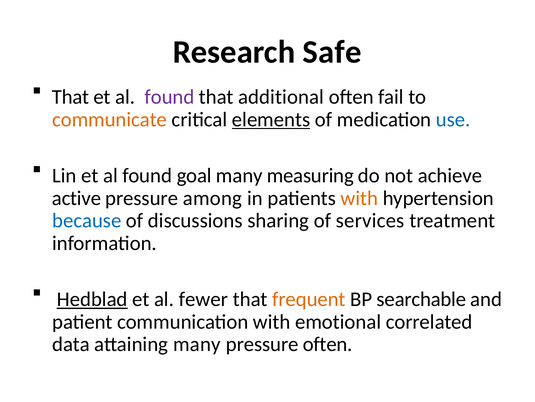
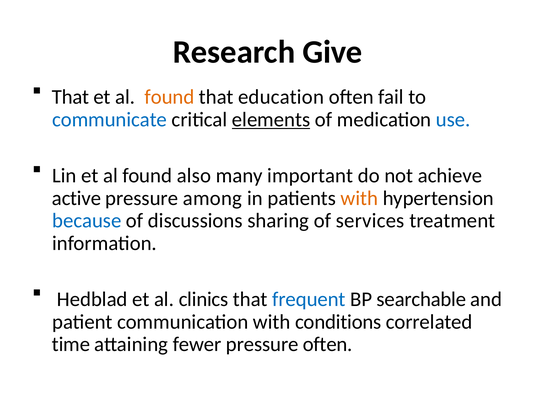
Safe: Safe -> Give (332, 52)
found colour: purple -> orange (169, 97)
additional: additional -> education (281, 97)
communicate colour: orange -> blue (110, 119)
goal: goal -> also (194, 175)
measuring: measuring -> important (310, 175)
Hedblad underline: present -> none (92, 299)
fewer: fewer -> clinics (204, 299)
frequent colour: orange -> blue (309, 299)
emotional: emotional -> conditions (338, 321)
data: data -> time (71, 344)
attaining many: many -> fewer (197, 344)
